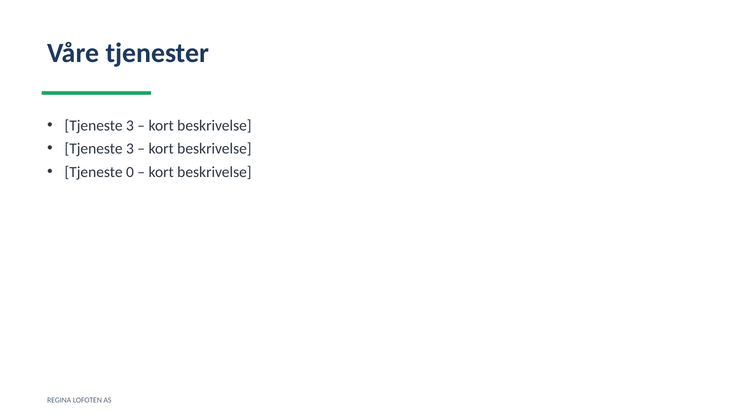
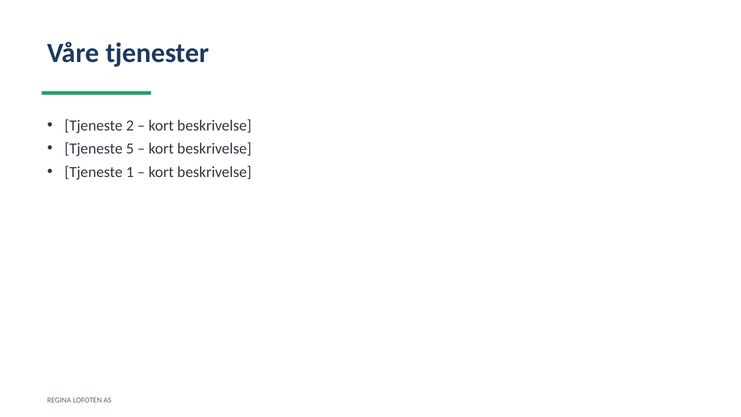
3: 3 -> 2 (130, 126)
3: 3 -> 5 (130, 149)
0: 0 -> 1 (130, 172)
